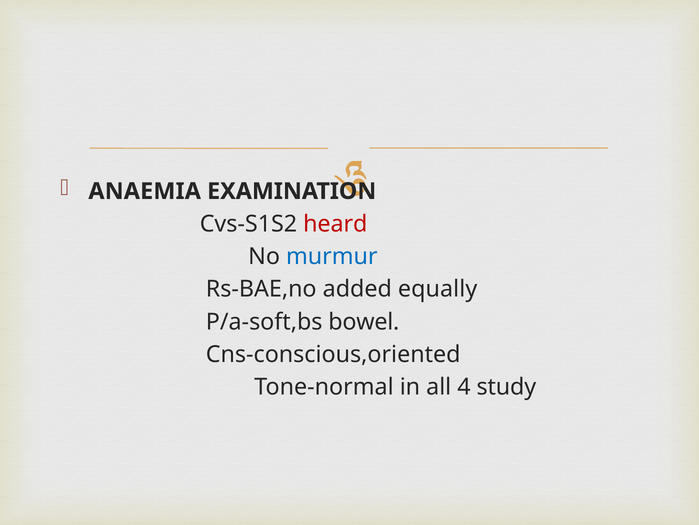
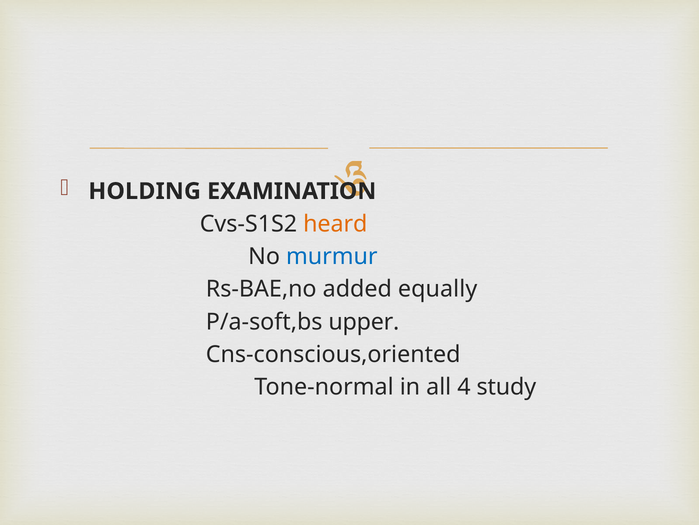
ANAEMIA: ANAEMIA -> HOLDING (145, 191)
heard colour: red -> orange (335, 224)
bowel: bowel -> upper (364, 321)
